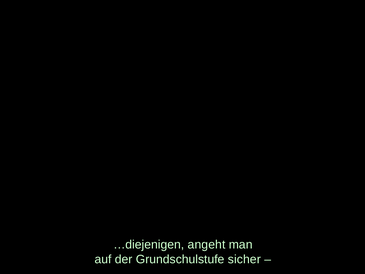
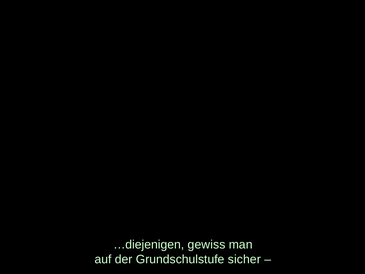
angeht: angeht -> gewiss (207, 244)
